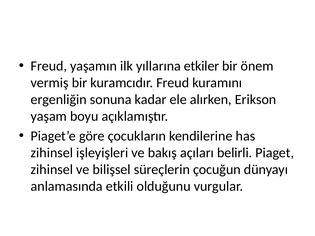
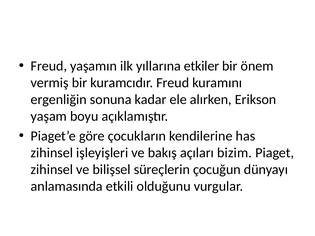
belirli: belirli -> bizim (235, 153)
